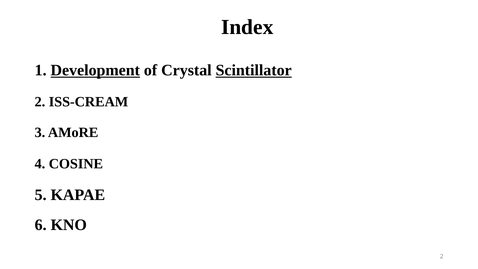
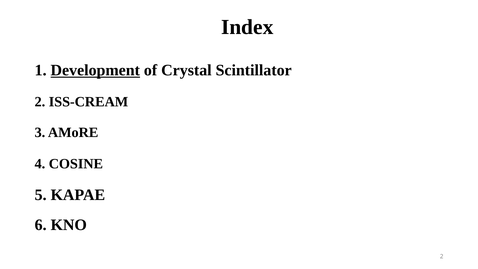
Scintillator underline: present -> none (254, 70)
